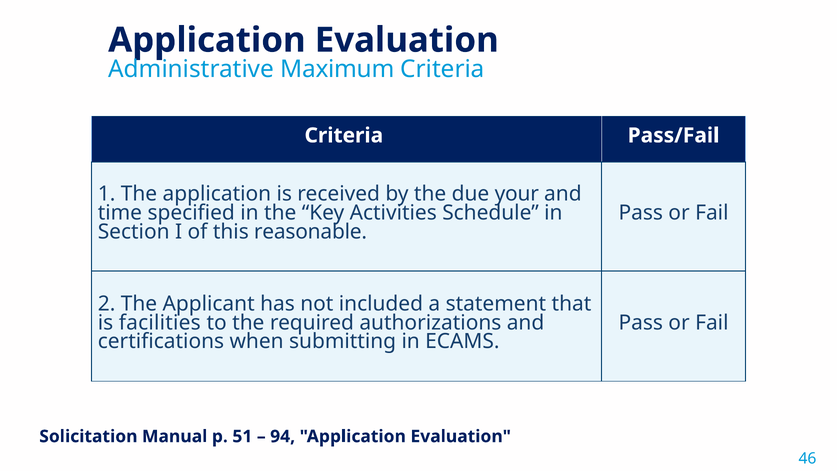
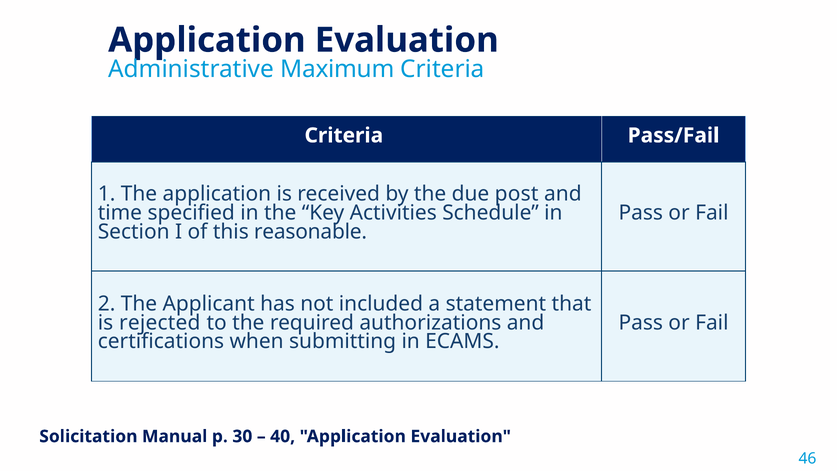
your: your -> post (517, 194)
facilities: facilities -> rejected (160, 322)
51: 51 -> 30 (242, 436)
94: 94 -> 40 (283, 436)
